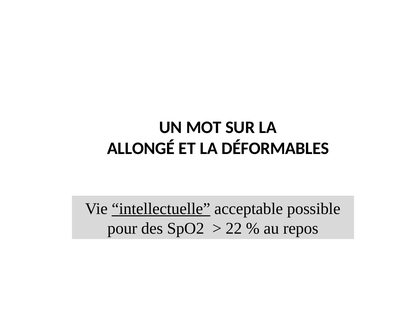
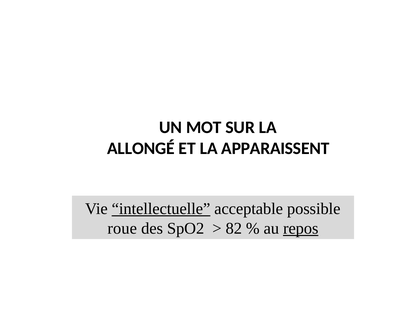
DÉFORMABLES: DÉFORMABLES -> APPARAISSENT (275, 149)
pour: pour -> roue (122, 228)
22: 22 -> 82 (234, 228)
repos underline: none -> present (301, 228)
